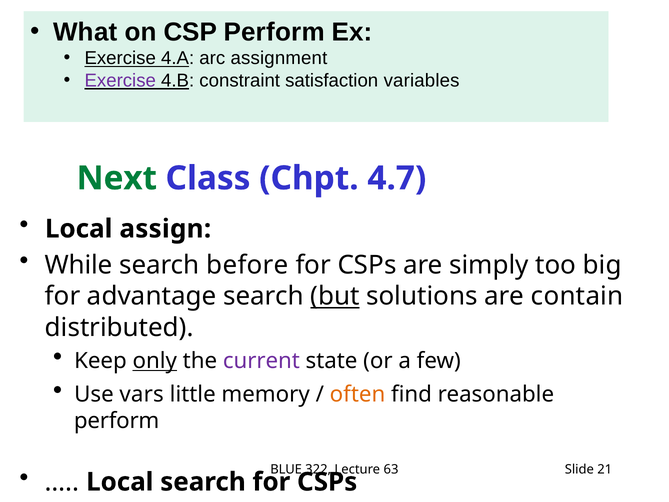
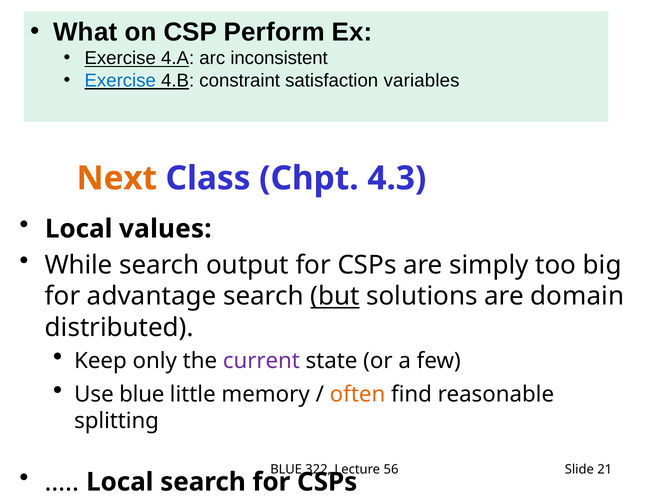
assignment: assignment -> inconsistent (279, 58)
Exercise colour: purple -> blue (120, 81)
Next colour: green -> orange (117, 178)
4.7: 4.7 -> 4.3 (397, 178)
assign: assign -> values (165, 229)
before: before -> output (248, 265)
contain: contain -> domain (577, 296)
only underline: present -> none (155, 361)
Use vars: vars -> blue (142, 394)
perform: perform -> splitting (117, 421)
63: 63 -> 56 (391, 469)
